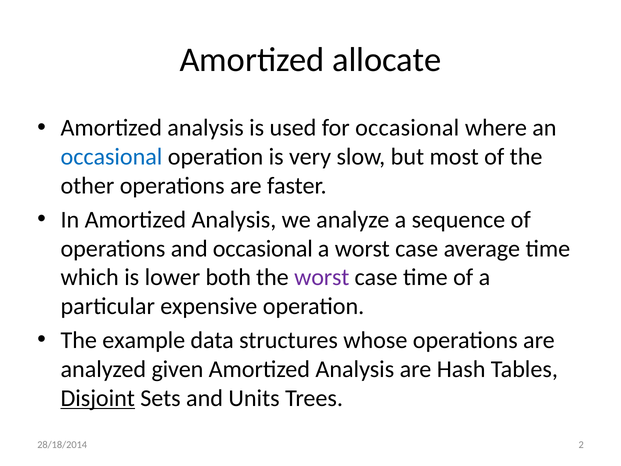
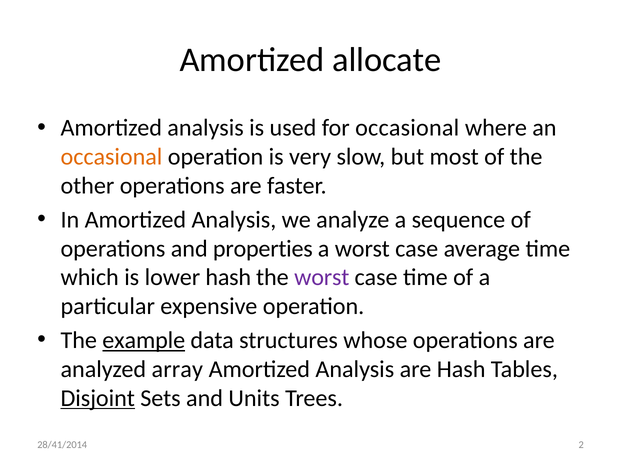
occasional colour: blue -> orange (111, 157)
and occasional: occasional -> properties (263, 248)
lower both: both -> hash (228, 277)
example underline: none -> present (144, 340)
given: given -> array (177, 369)
28/18/2014: 28/18/2014 -> 28/41/2014 (62, 445)
